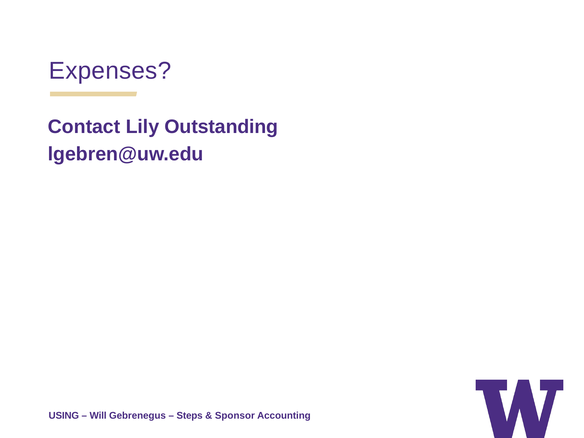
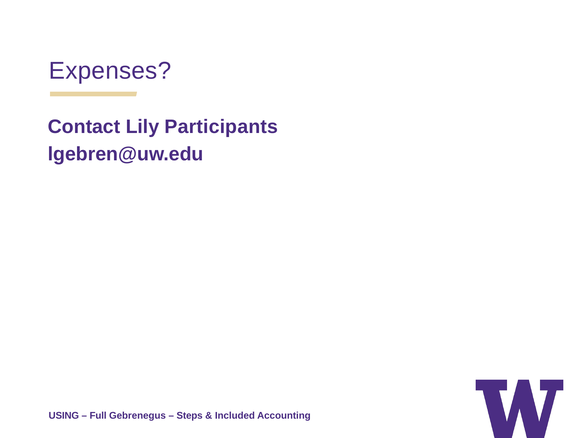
Outstanding: Outstanding -> Participants (221, 127)
Will: Will -> Full (98, 415)
Sponsor: Sponsor -> Included (235, 415)
